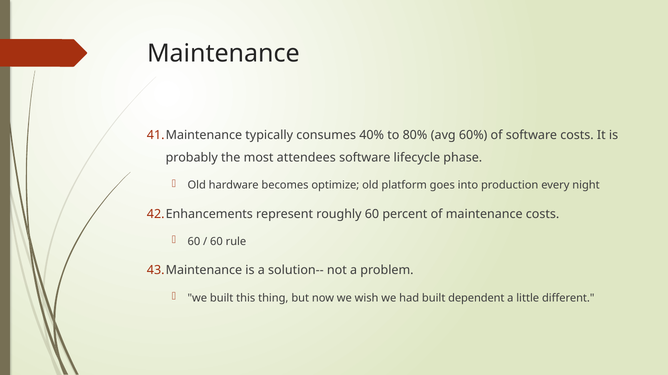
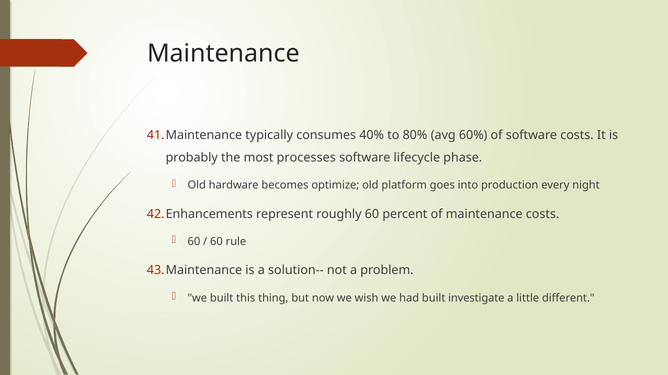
attendees: attendees -> processes (306, 158)
dependent: dependent -> investigate (476, 299)
